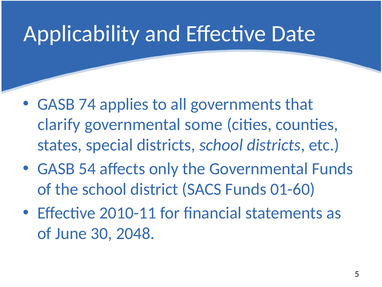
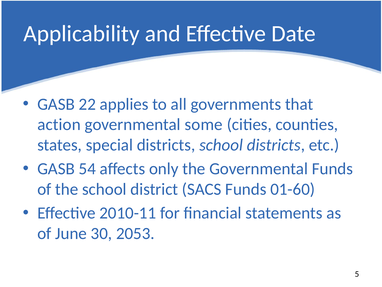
74: 74 -> 22 (87, 104)
clarify: clarify -> action (59, 124)
2048: 2048 -> 2053 (135, 233)
